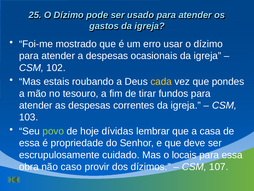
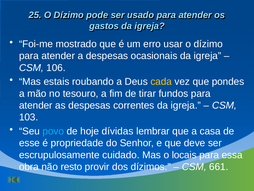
102: 102 -> 106 (56, 68)
povo colour: light green -> light blue (53, 131)
essa: essa -> esse (29, 143)
caso: caso -> resto (71, 166)
107: 107 -> 661 (219, 166)
